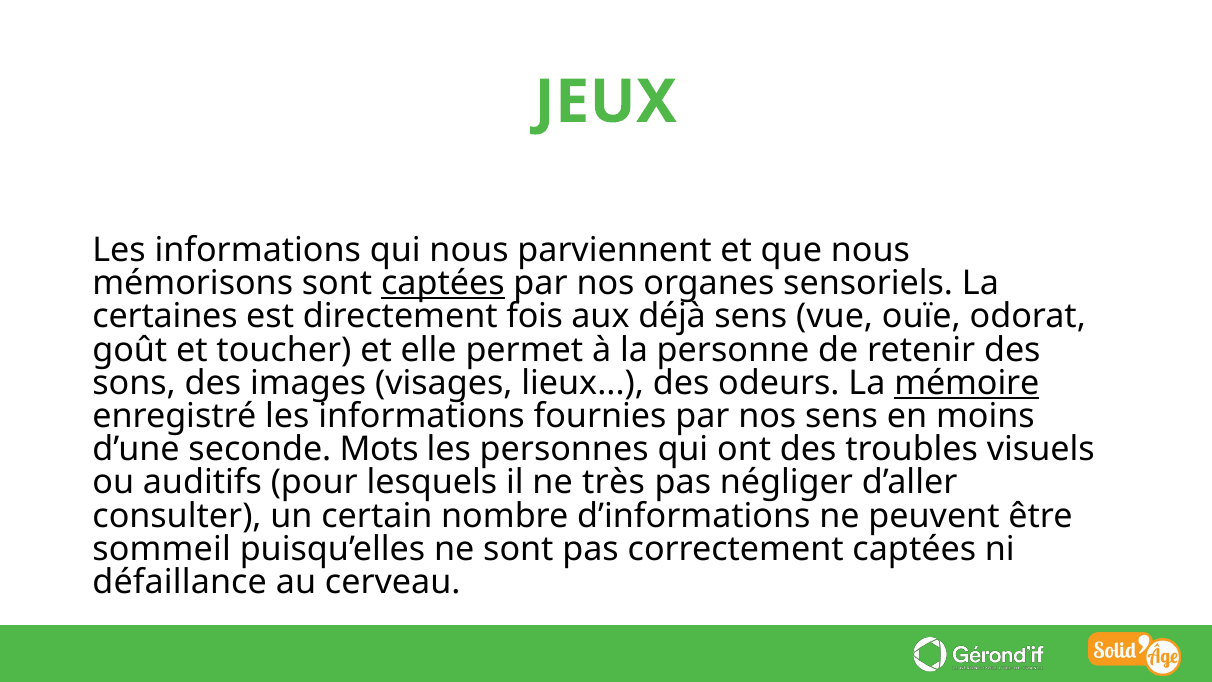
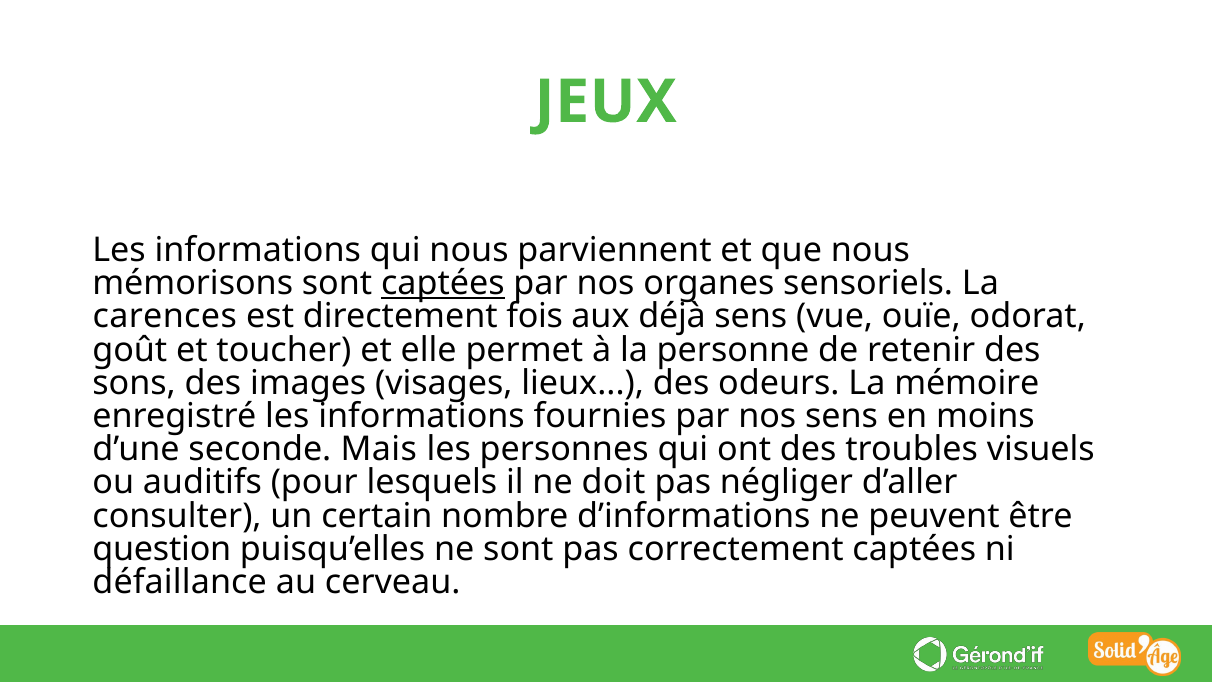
certaines: certaines -> carences (165, 317)
mémoire underline: present -> none (967, 383)
Mots: Mots -> Mais (379, 449)
très: très -> doit (614, 482)
sommeil: sommeil -> question (162, 549)
